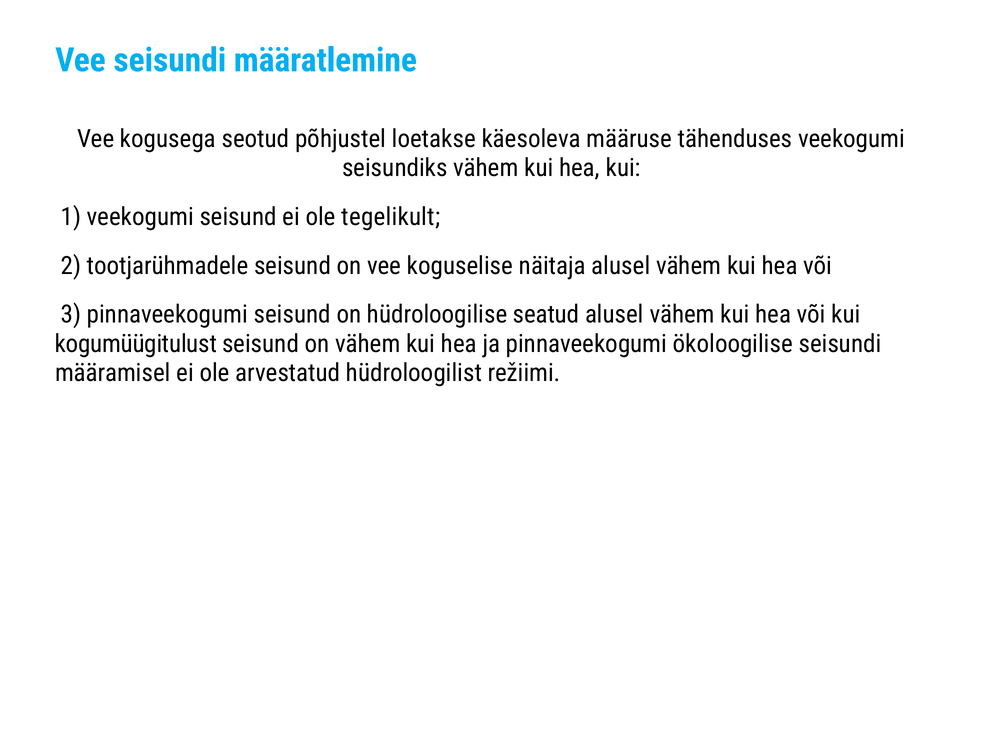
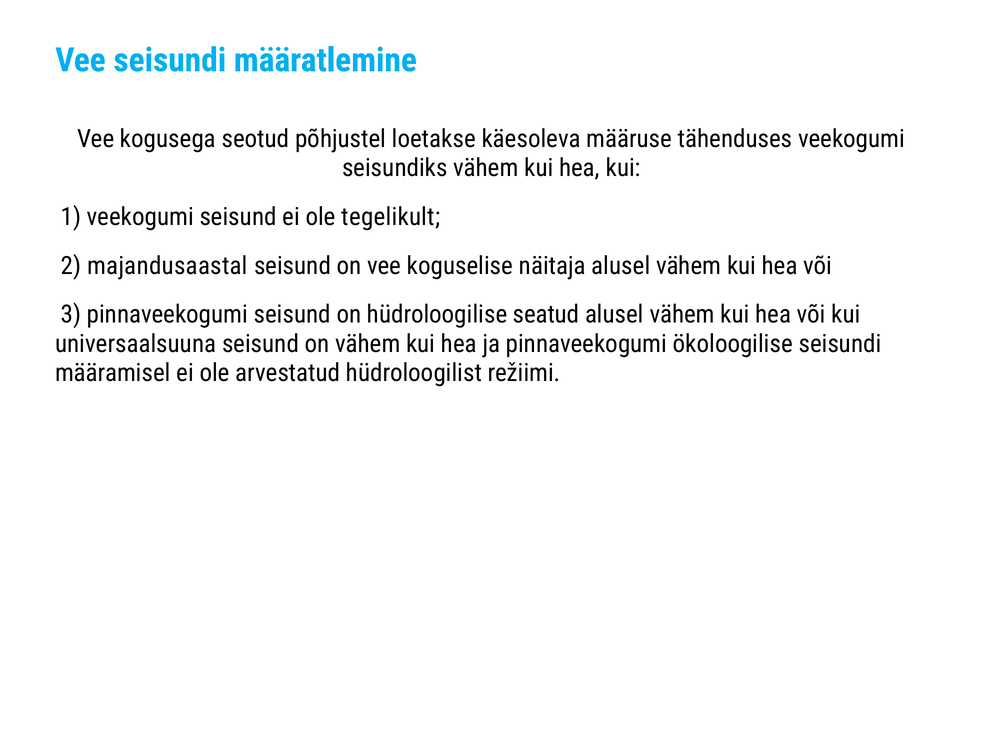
tootjarühmadele: tootjarühmadele -> majandusaastal (167, 266)
kogumüügitulust: kogumüügitulust -> universaalsuuna (136, 344)
